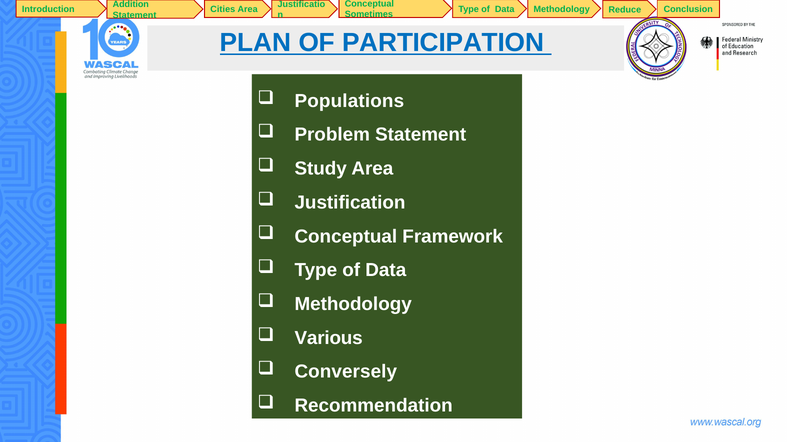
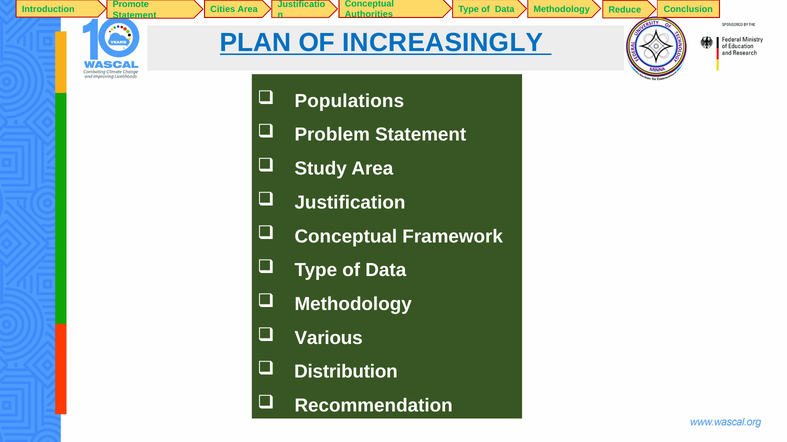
Addition: Addition -> Promote (131, 4)
Sometimes: Sometimes -> Authorities (369, 14)
PARTICIPATION: PARTICIPATION -> INCREASINGLY (443, 43)
Conversely: Conversely -> Distribution (346, 372)
